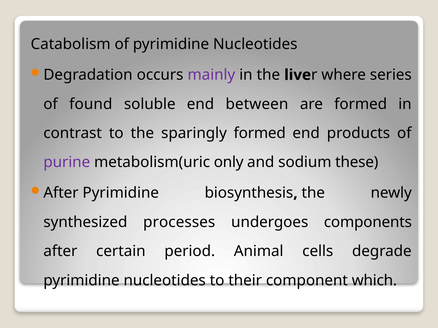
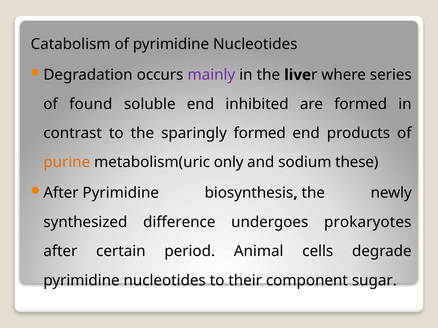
between: between -> inhibited (257, 104)
purine colour: purple -> orange (67, 163)
processes: processes -> difference (179, 222)
components: components -> prokaryotes (368, 222)
which: which -> sugar (374, 281)
